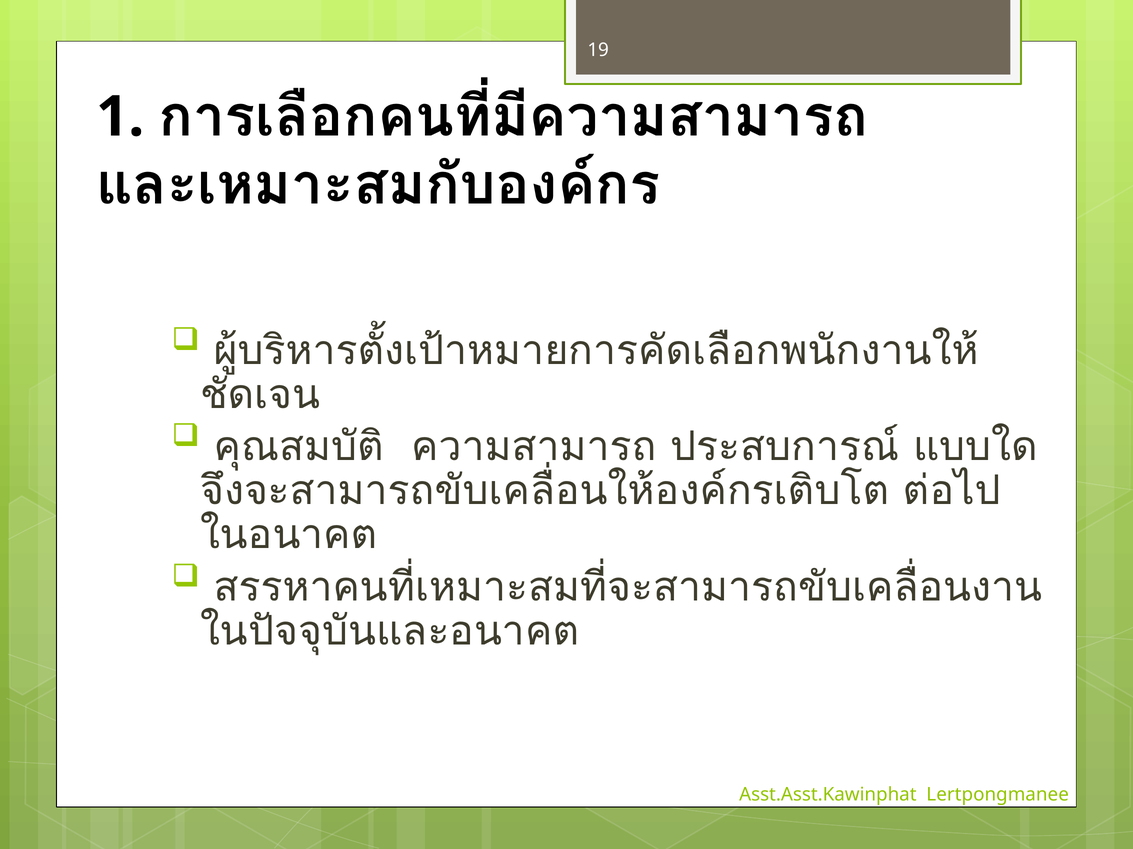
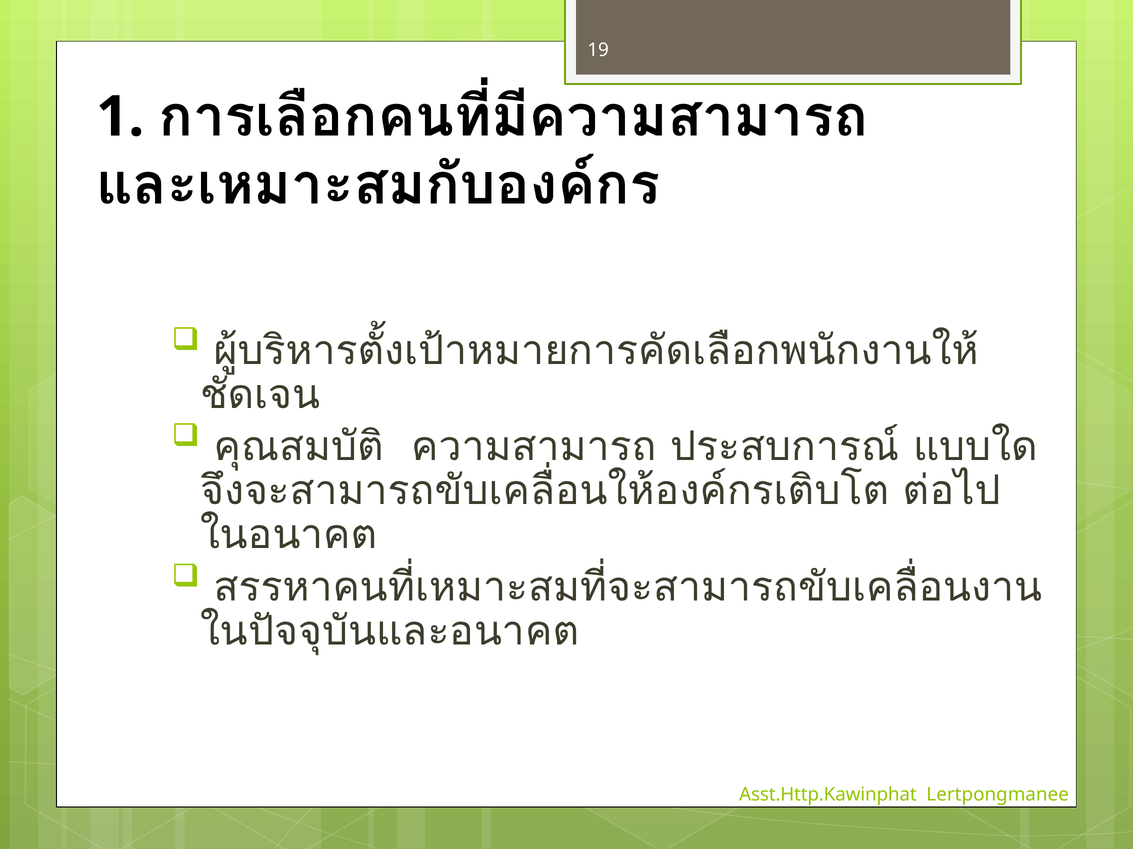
Asst.Asst.Kawinphat: Asst.Asst.Kawinphat -> Asst.Http.Kawinphat (828, 795)
